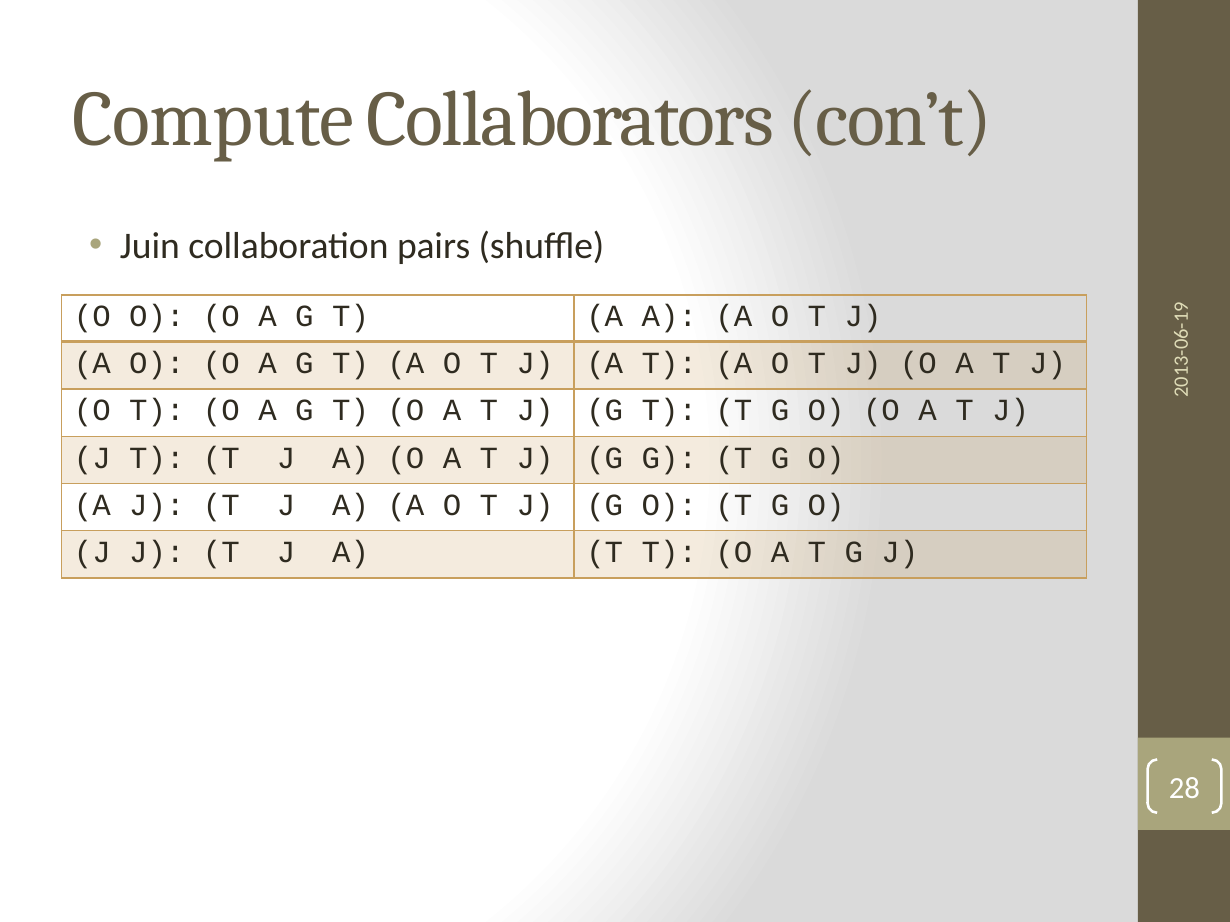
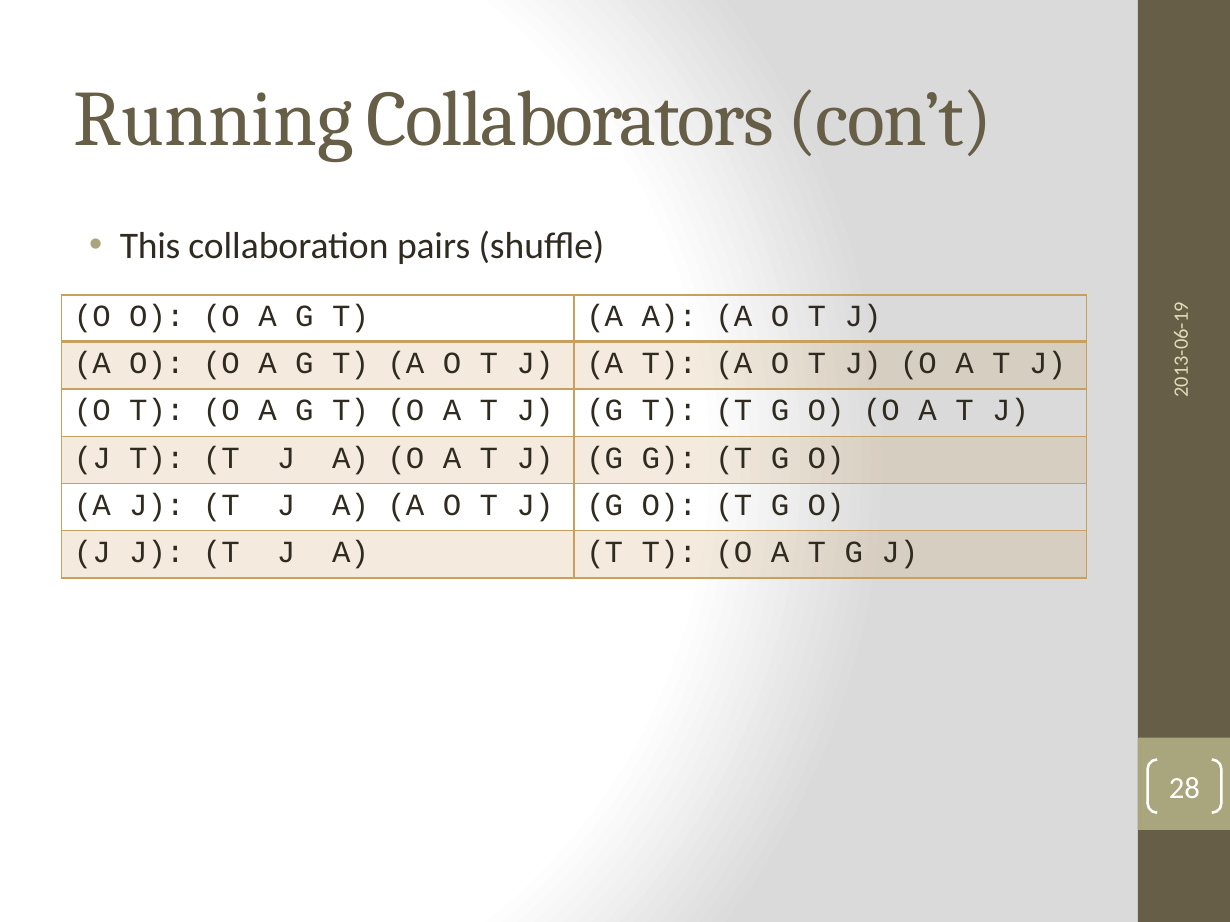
Compute: Compute -> Running (213, 119)
Juin: Juin -> This (150, 247)
